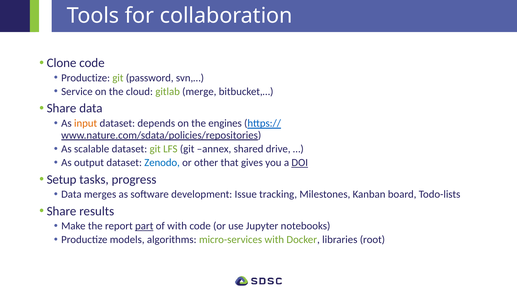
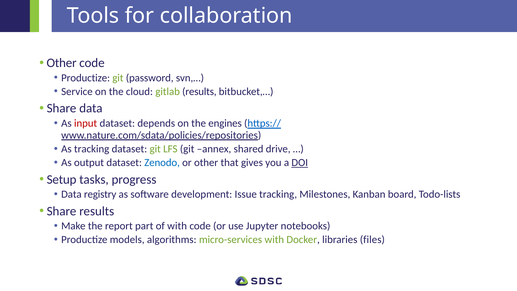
Clone: Clone -> Other (62, 63)
gitlab merge: merge -> results (199, 91)
input colour: orange -> red (86, 123)
As scalable: scalable -> tracking (92, 149)
merges: merges -> registry (100, 194)
part underline: present -> none (144, 226)
root: root -> files (372, 240)
